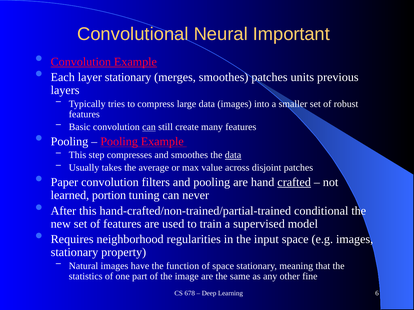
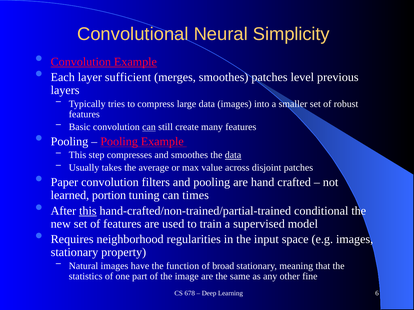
Important: Important -> Simplicity (291, 34)
layer stationary: stationary -> sufficient (128, 77)
units: units -> level (302, 77)
crafted underline: present -> none (294, 183)
never: never -> times (196, 196)
this underline: none -> present (88, 211)
of space: space -> broad (223, 266)
